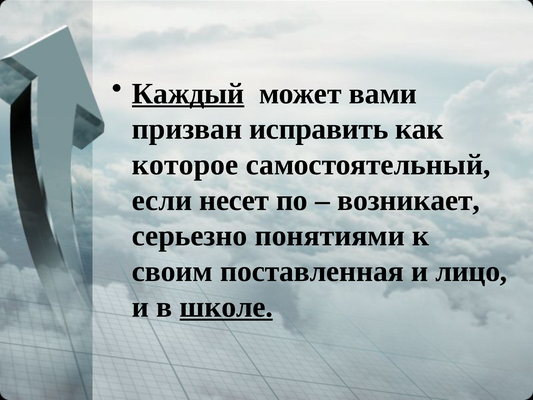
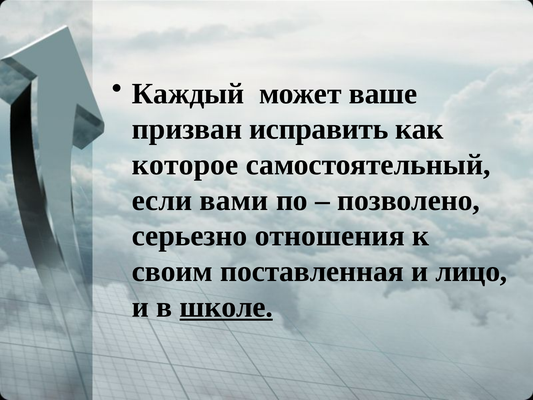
Каждый underline: present -> none (188, 94)
вами: вами -> ваше (383, 94)
несет: несет -> вами (234, 200)
возникает: возникает -> позволено (409, 200)
понятиями: понятиями -> отношения (330, 236)
